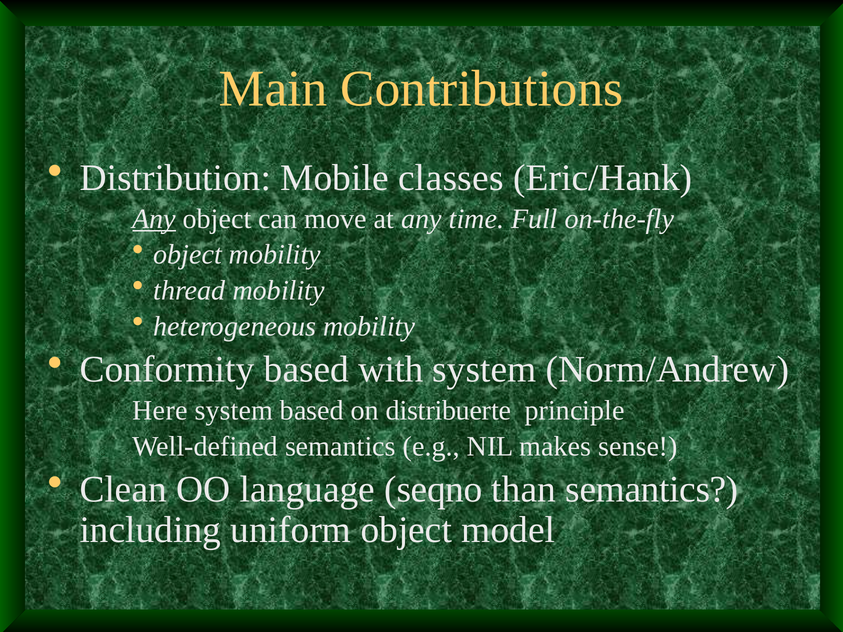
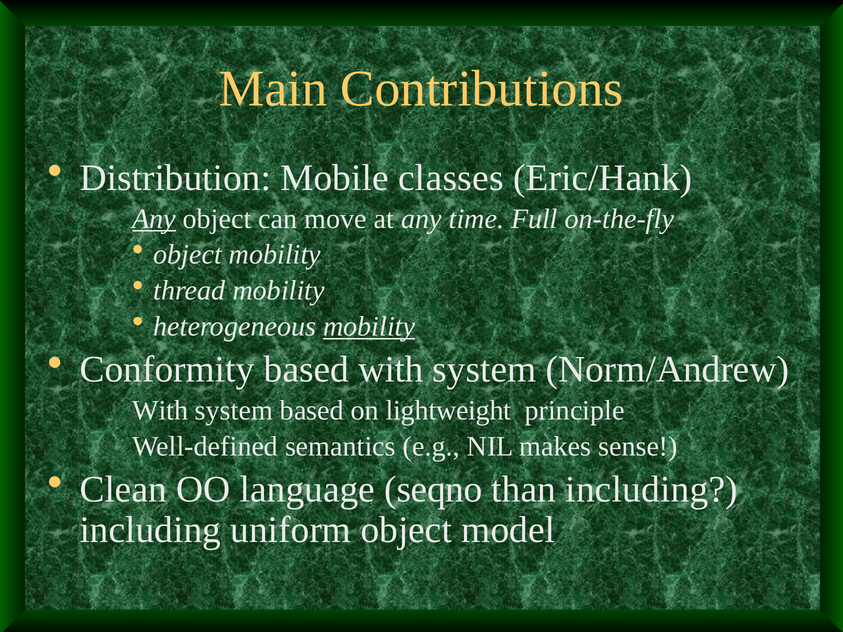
mobility underline: none -> present (369, 327)
Here: Here -> With (160, 411)
distribuerte: distribuerte -> lightweight (449, 411)
than semantics: semantics -> including (652, 489)
